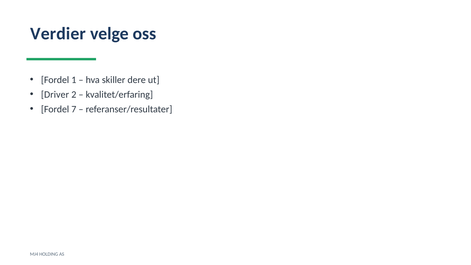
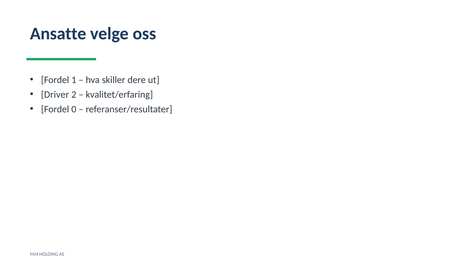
Verdier: Verdier -> Ansatte (58, 34)
7: 7 -> 0 (74, 109)
